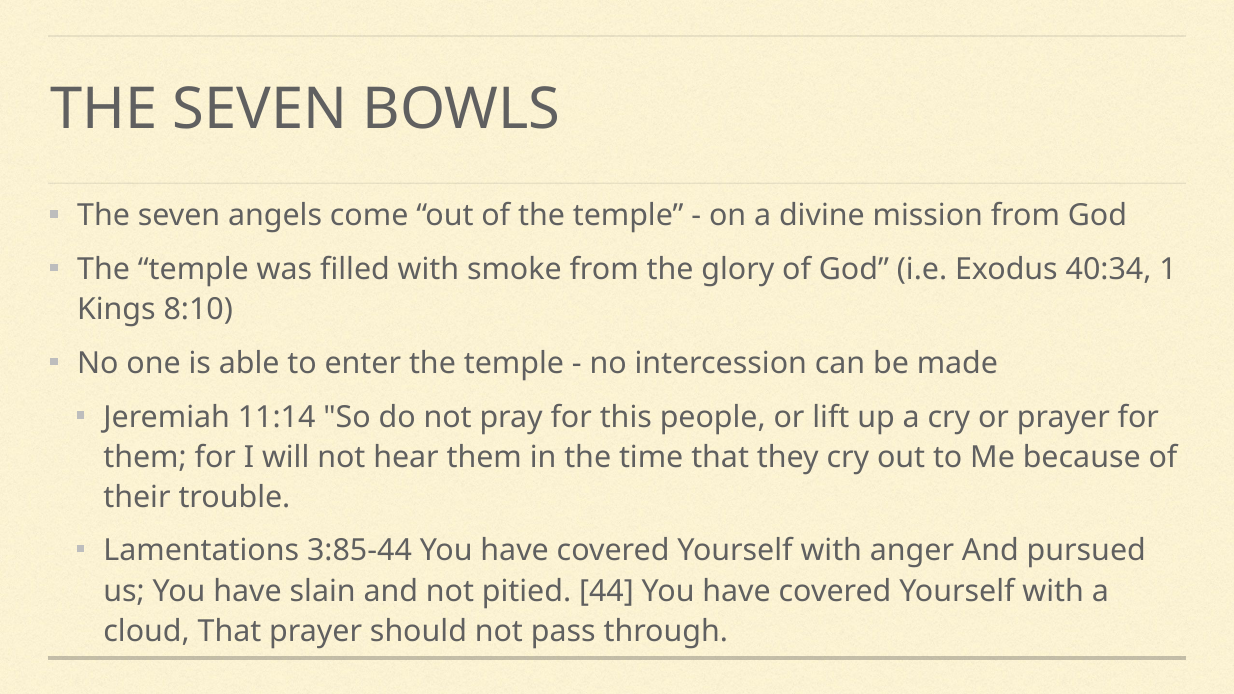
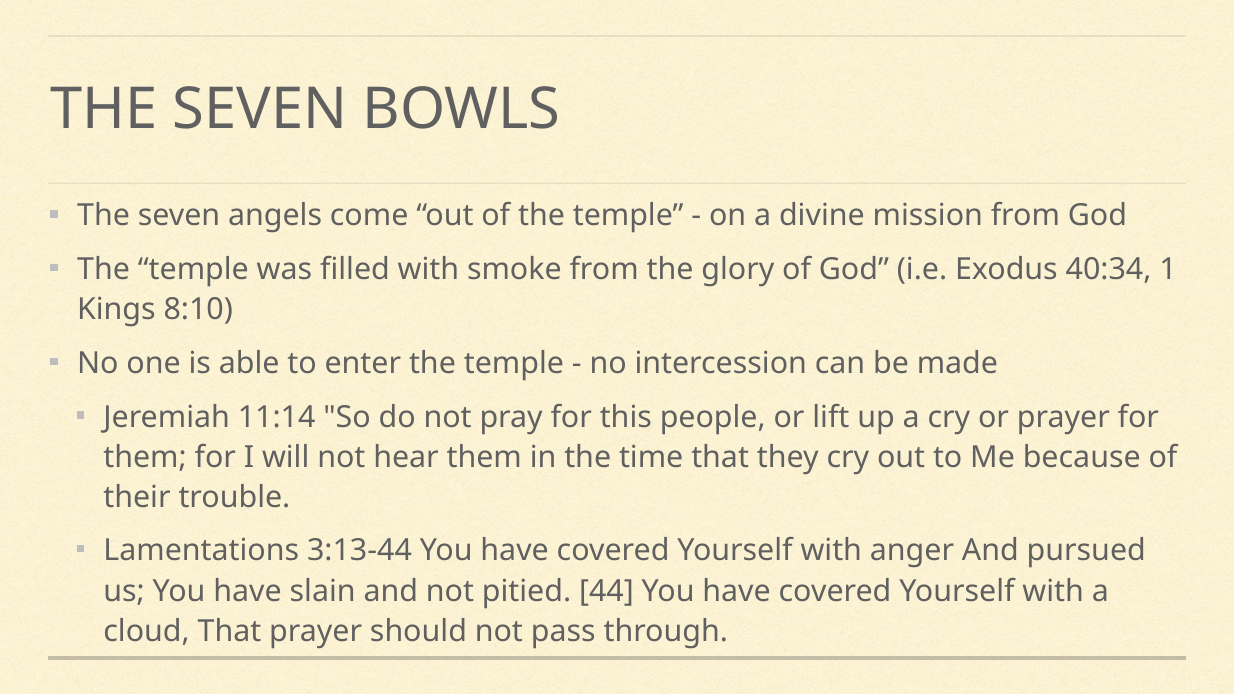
3:85-44: 3:85-44 -> 3:13-44 (359, 551)
